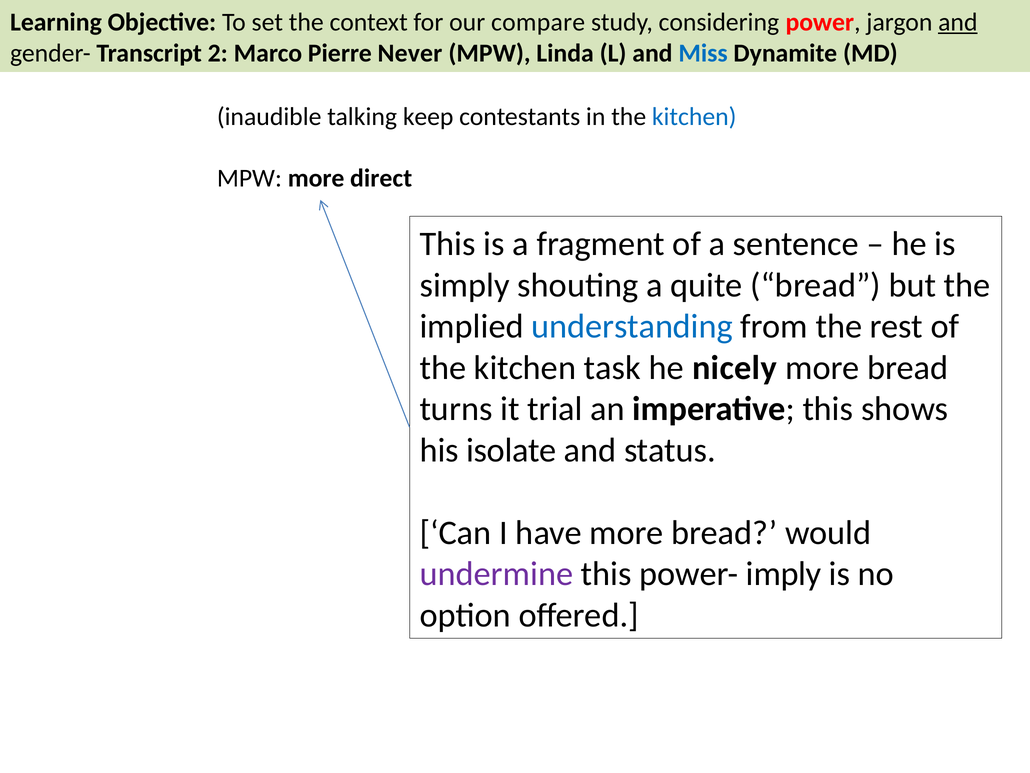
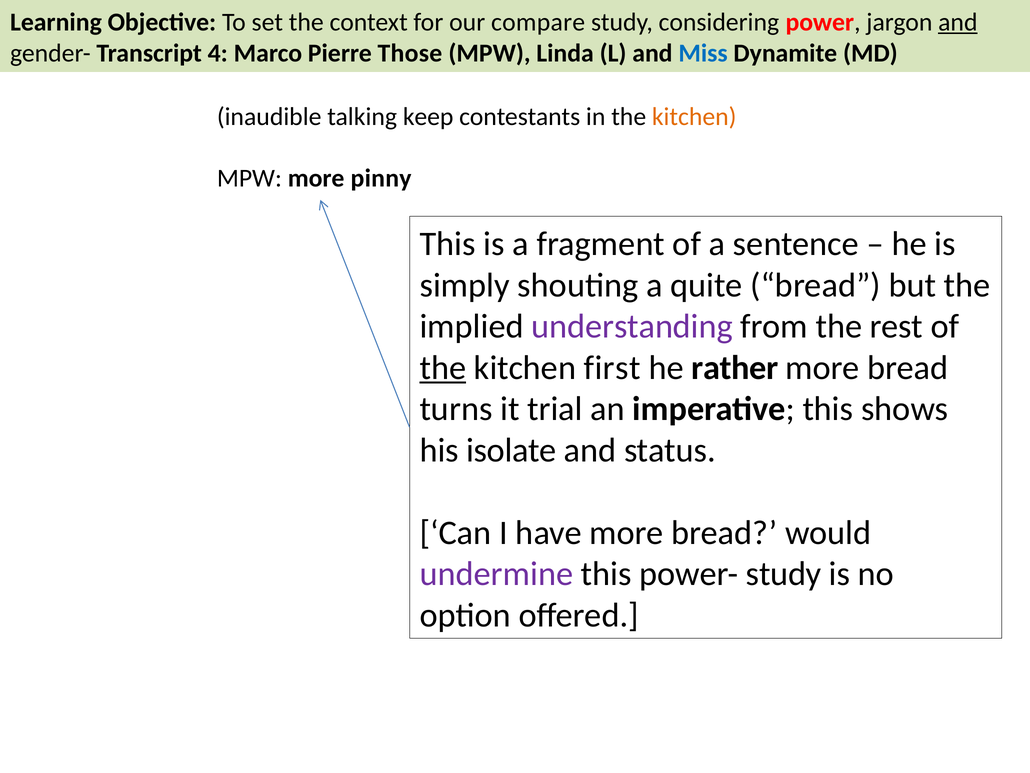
2: 2 -> 4 (218, 53)
Never: Never -> Those (410, 53)
kitchen colour: blue -> orange (694, 117)
direct: direct -> pinny (381, 178)
understanding colour: blue -> purple (632, 326)
the underline: none -> present (443, 368)
task: task -> first (612, 368)
nicely: nicely -> rather (735, 368)
power- imply: imply -> study (784, 574)
